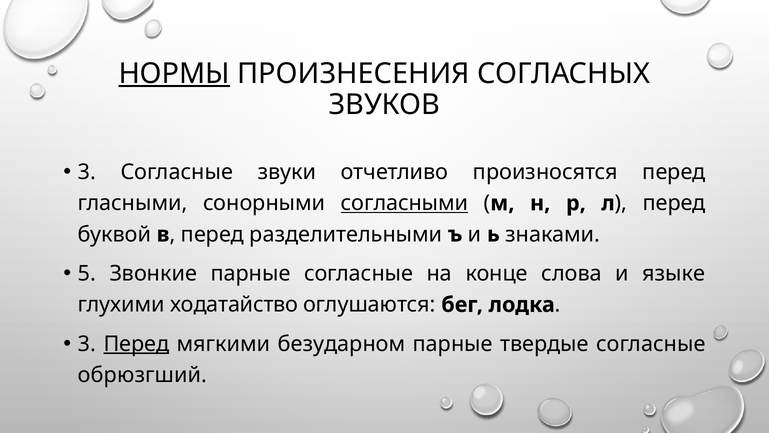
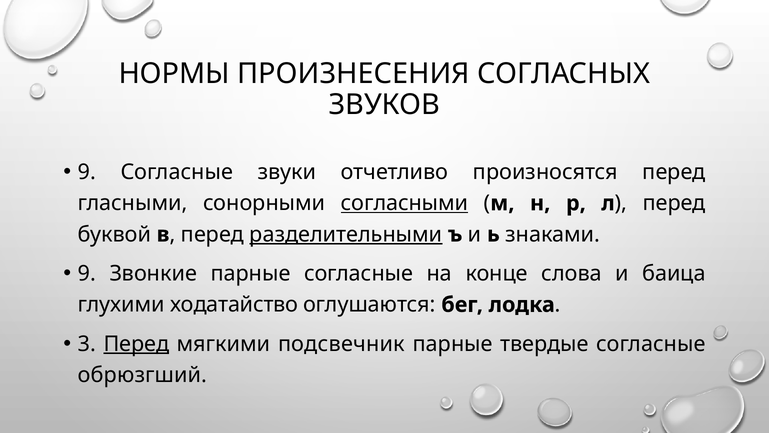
НОРМЫ underline: present -> none (174, 74)
3: 3 -> 9 (87, 172)
разделительными underline: none -> present (346, 234)
5: 5 -> 9 (87, 273)
языке: языке -> баица (674, 273)
безударном: безударном -> подсвечник (341, 344)
